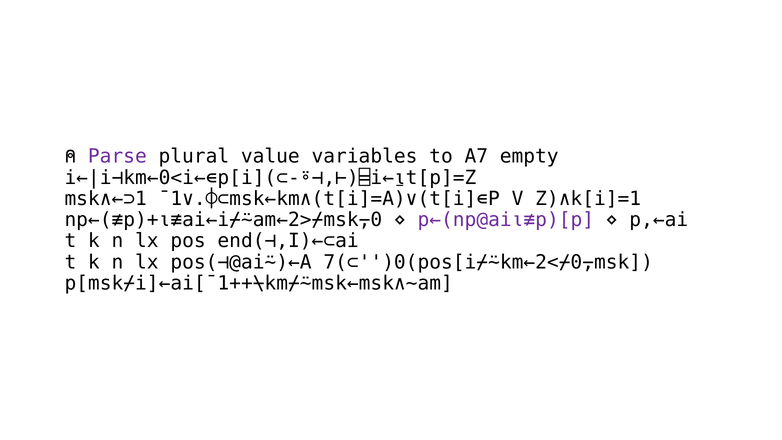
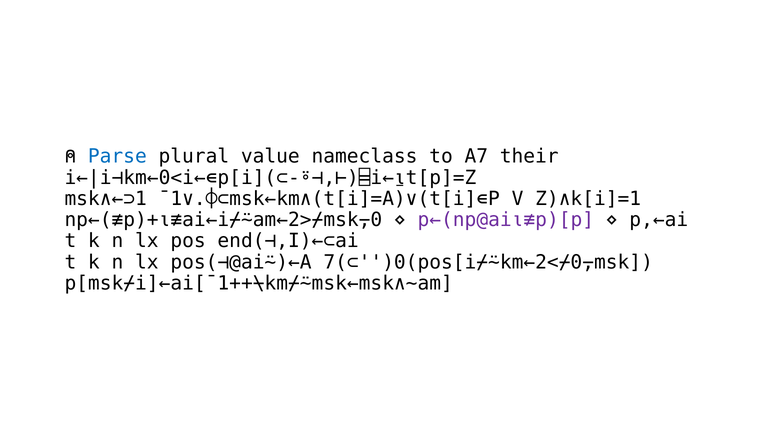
Parse colour: purple -> blue (117, 156)
variables: variables -> nameclass (365, 156)
empty: empty -> their (529, 156)
